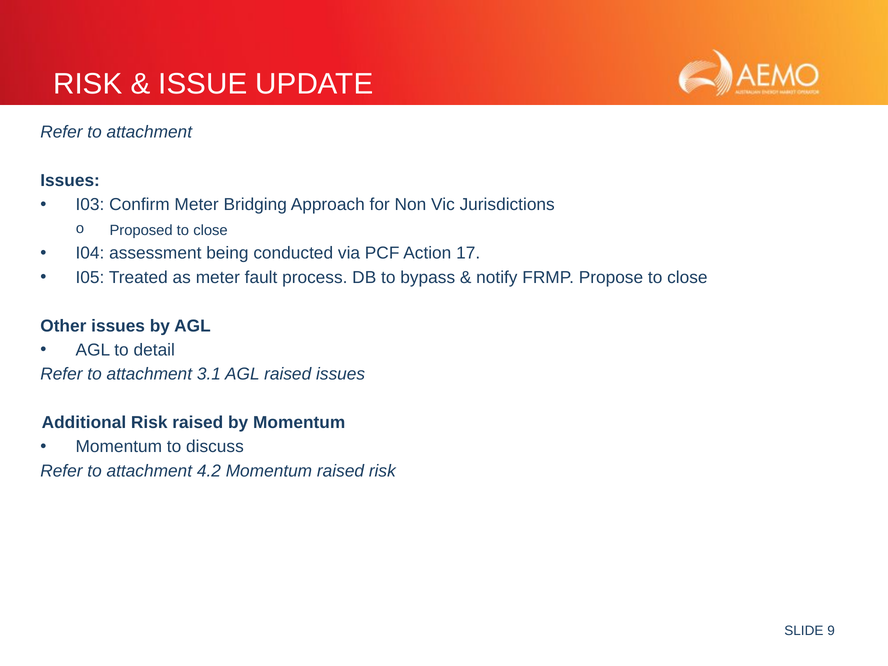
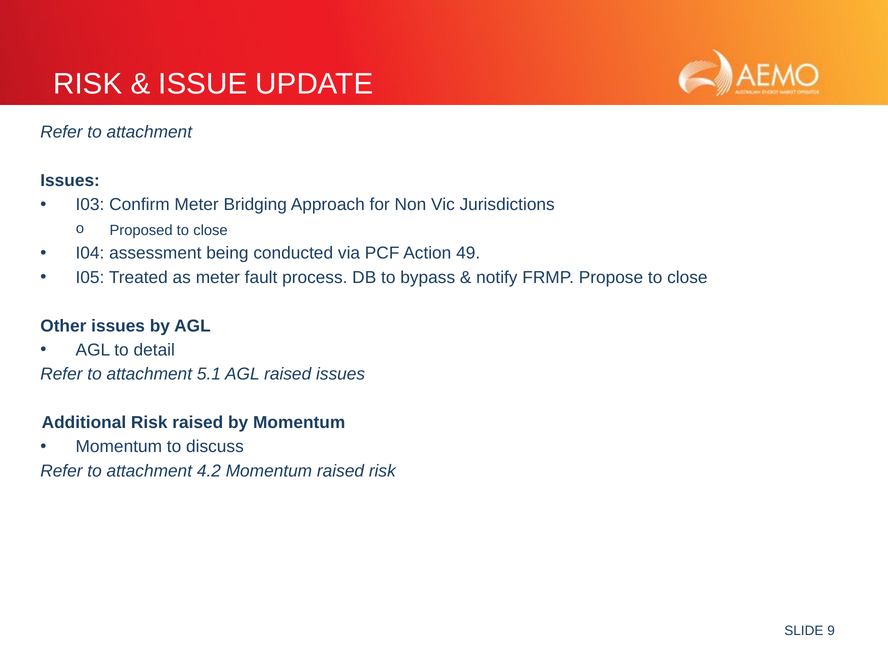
17: 17 -> 49 (468, 253)
3.1: 3.1 -> 5.1 (209, 374)
